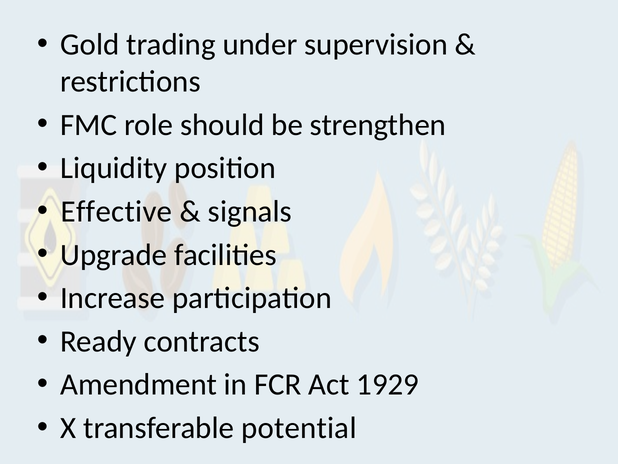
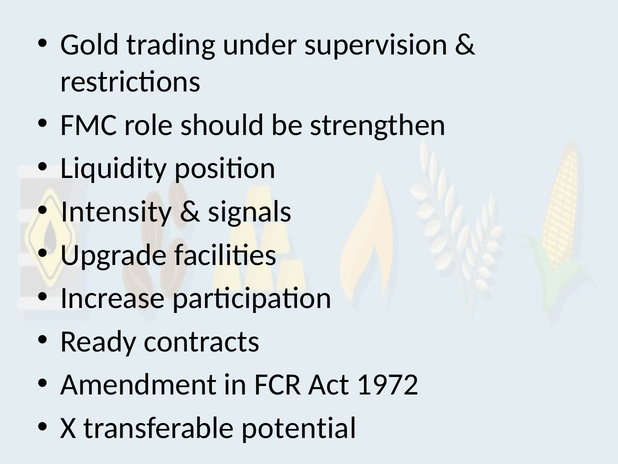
Effective: Effective -> Intensity (116, 211)
1929: 1929 -> 1972 (388, 384)
